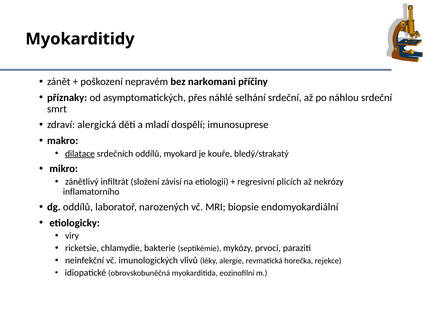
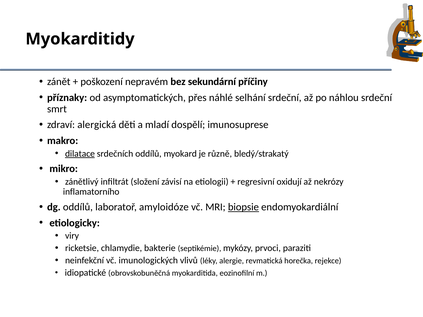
narkomani: narkomani -> sekundární (212, 82)
kouře: kouře -> různě (220, 154)
plicích: plicích -> oxidují (289, 182)
narozených: narozených -> amyloidóze (164, 207)
biopsie underline: none -> present (243, 207)
